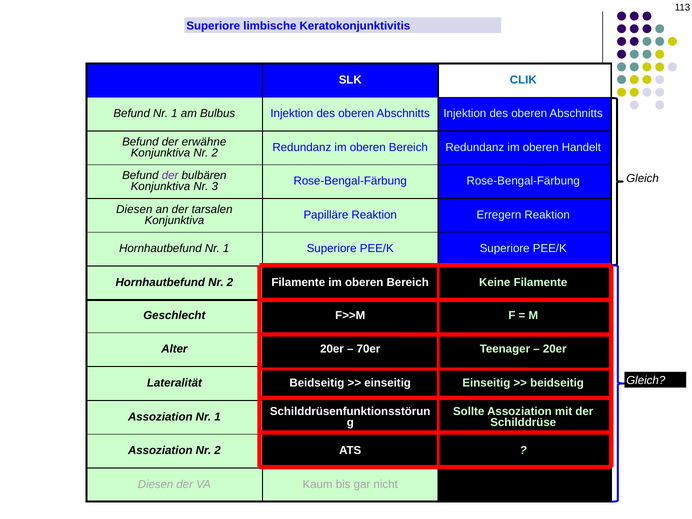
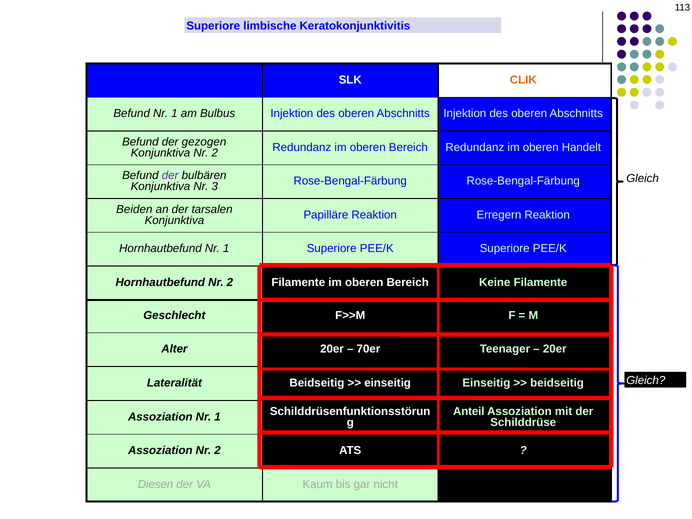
CLIK colour: blue -> orange (523, 80)
erwähne: erwähne -> gezogen (204, 142)
Diesen: Diesen -> Beiden (134, 209)
Sollte: Sollte -> Anteil (469, 411)
